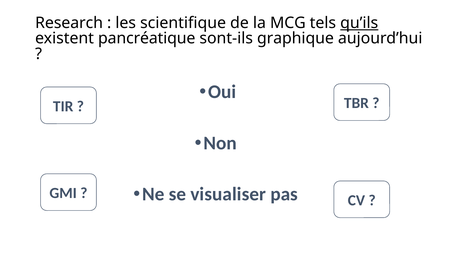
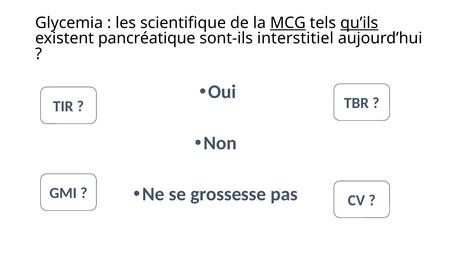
Research: Research -> Glycemia (69, 23)
MCG underline: none -> present (288, 23)
graphique: graphique -> interstitiel (295, 38)
visualiser: visualiser -> grossesse (228, 194)
